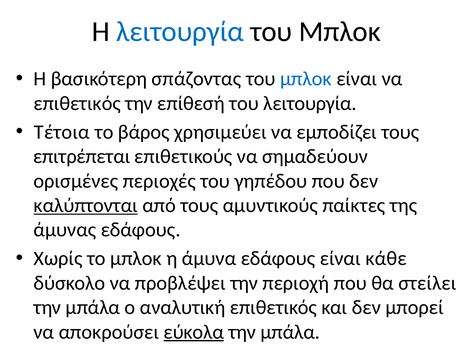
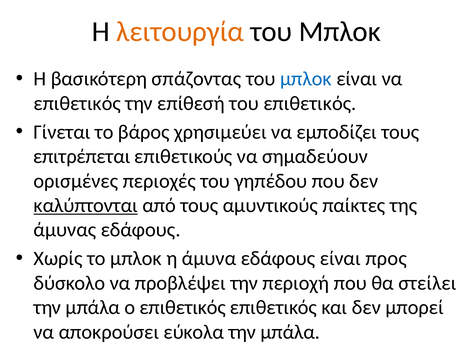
λειτουργία colour: blue -> orange (180, 32)
του λειτουργία: λειτουργία -> επιθετικός (310, 103)
Τέτοια: Τέτοια -> Γίνεται (62, 132)
κάθε: κάθε -> προς (386, 258)
ο αναλυτική: αναλυτική -> επιθετικός (183, 307)
εύκολα underline: present -> none (194, 332)
